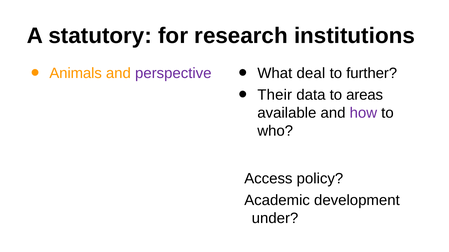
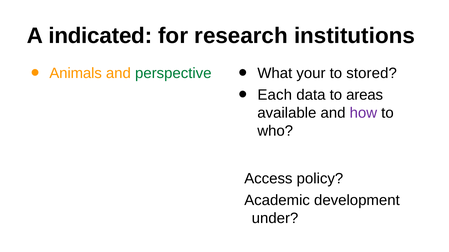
statutory: statutory -> indicated (100, 36)
perspective colour: purple -> green (173, 73)
deal: deal -> your (311, 73)
further: further -> stored (372, 73)
Their: Their -> Each (275, 95)
